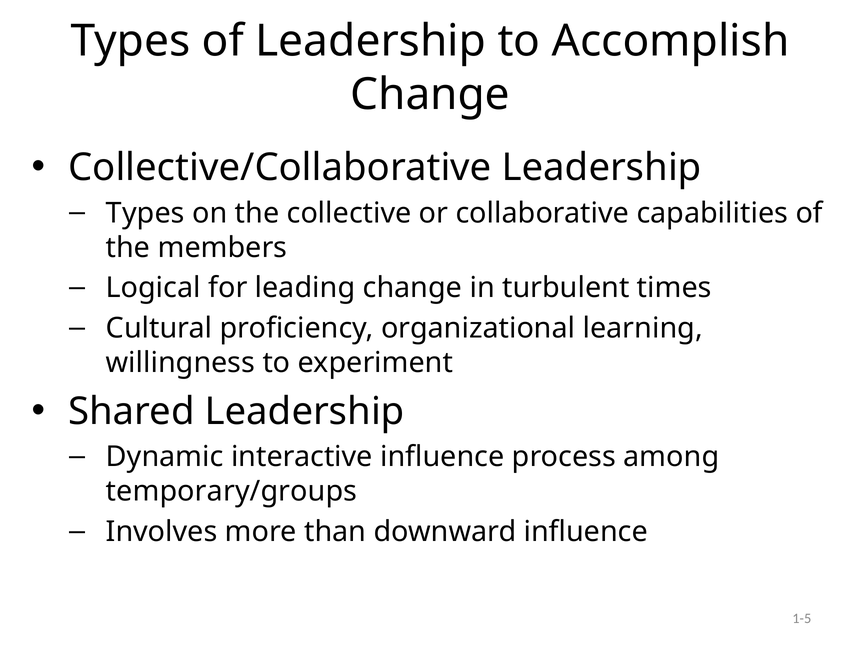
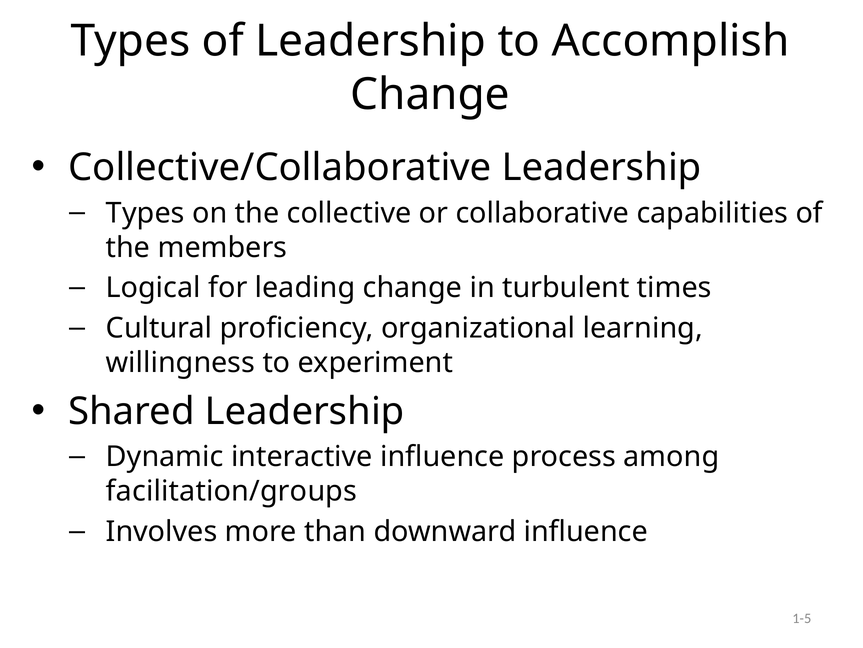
temporary/groups: temporary/groups -> facilitation/groups (231, 491)
